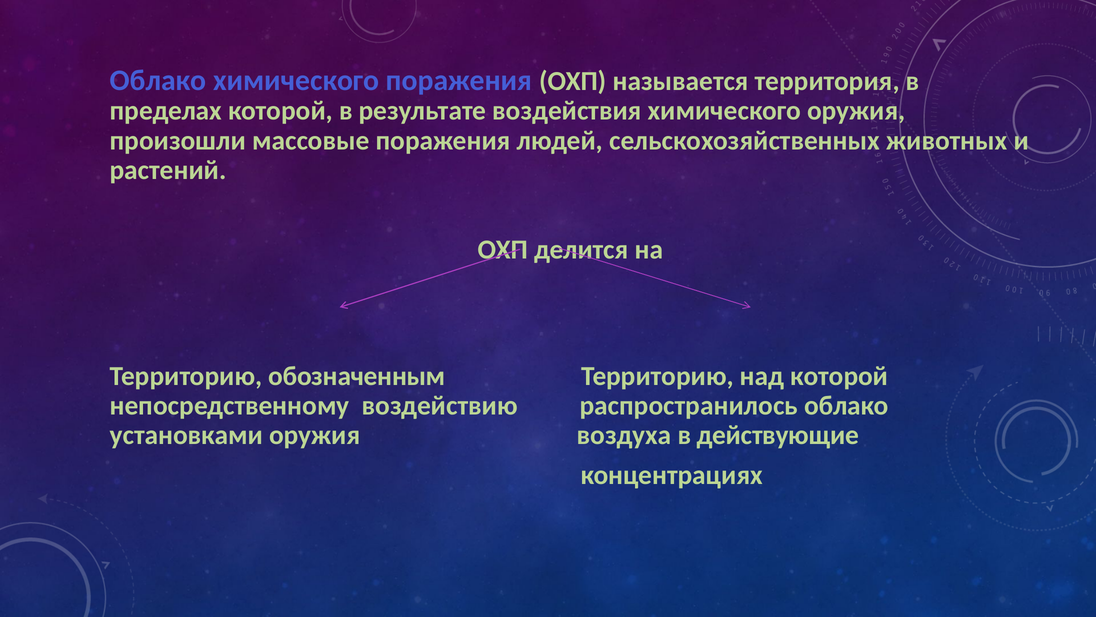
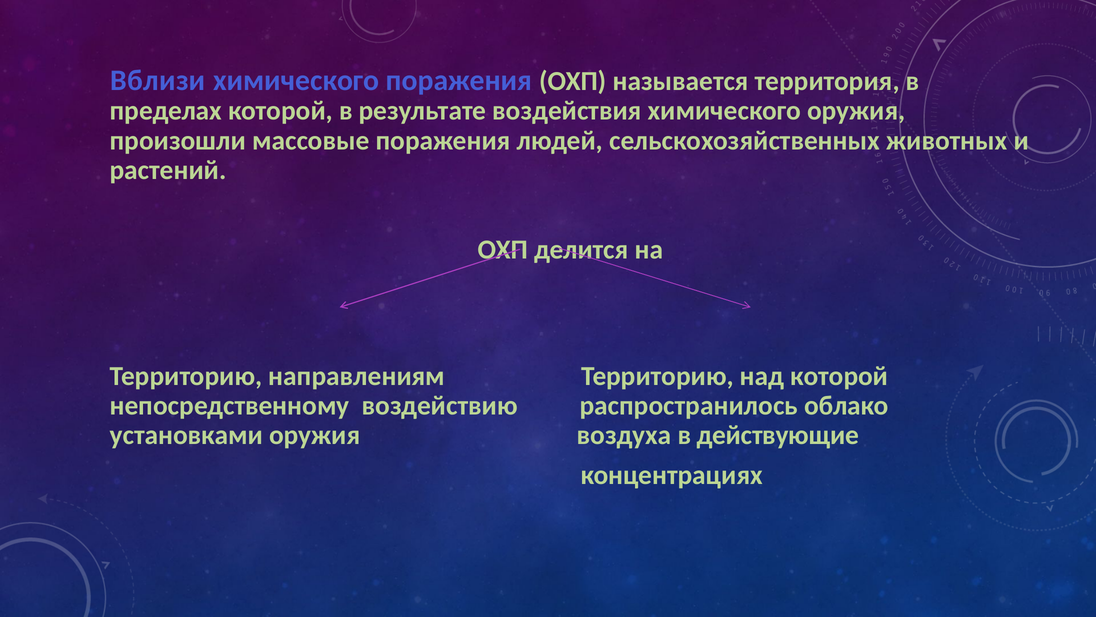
Облако: Облако -> Вблизи (158, 80)
обозначенным: обозначенным -> направлениям (357, 376)
